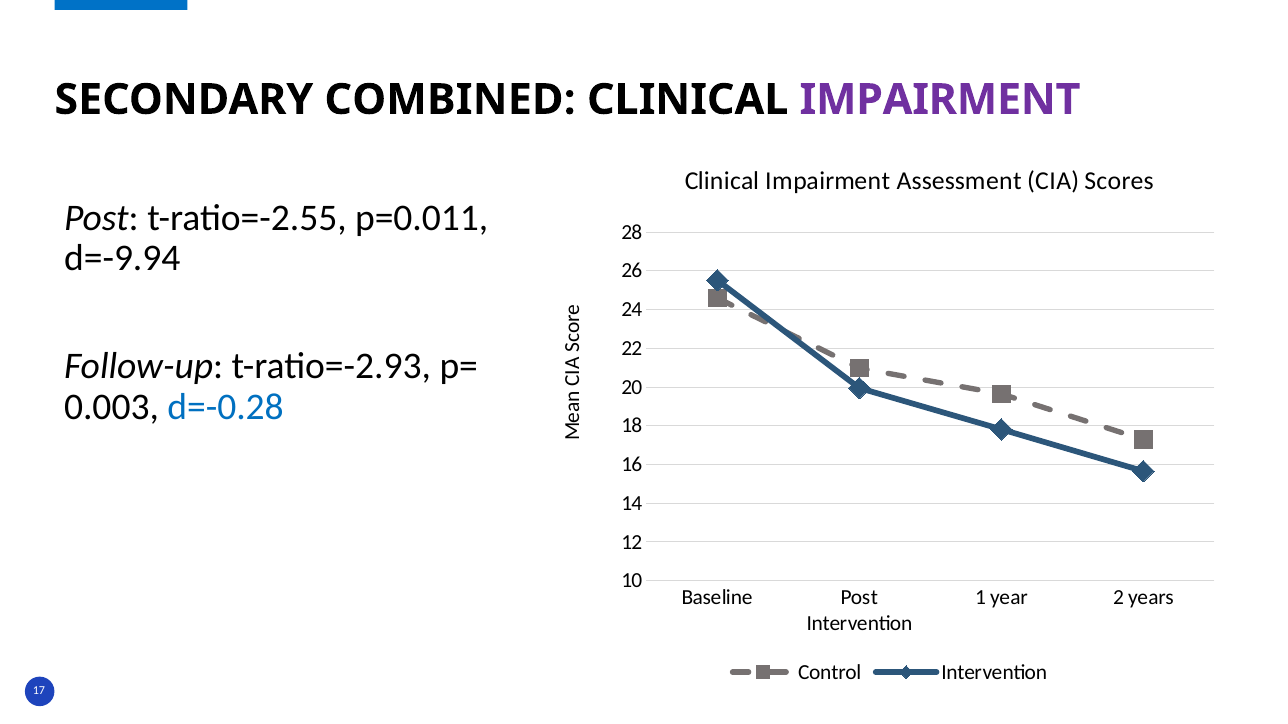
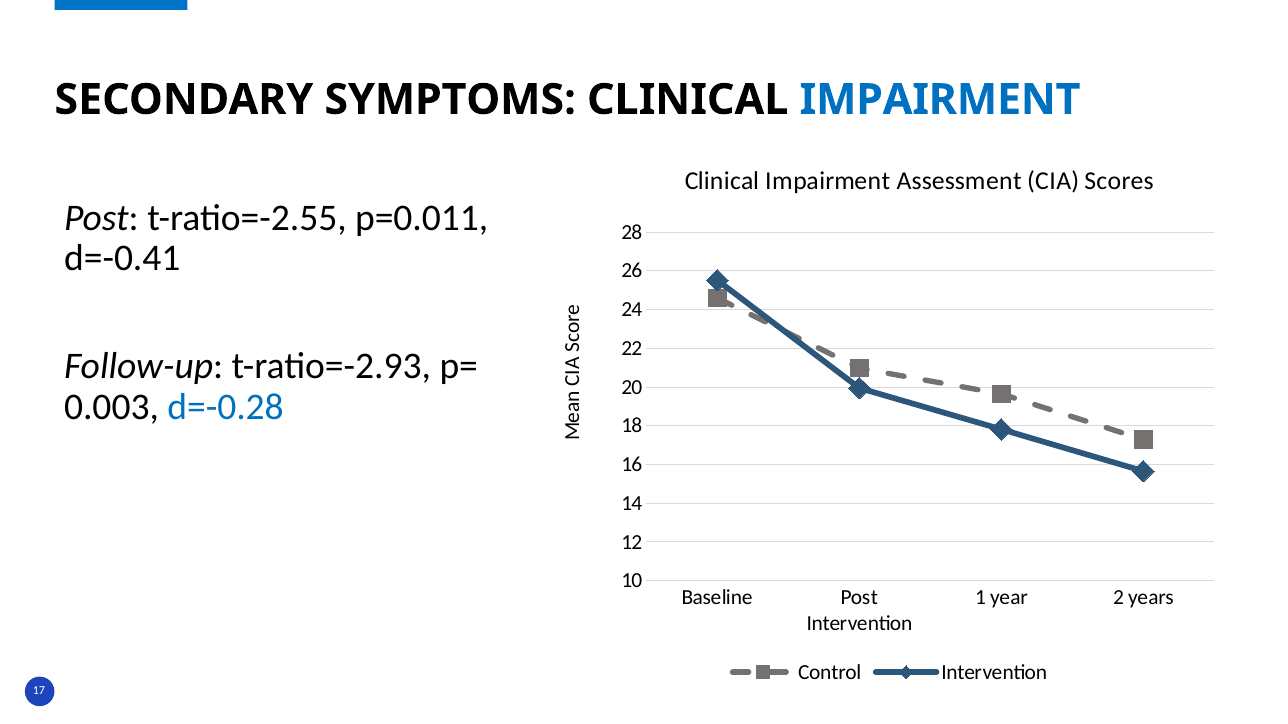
COMBINED: COMBINED -> SYMPTOMS (450, 100)
IMPAIRMENT colour: purple -> blue (940, 100)
d=-9.94: d=-9.94 -> d=-0.41 (122, 258)
